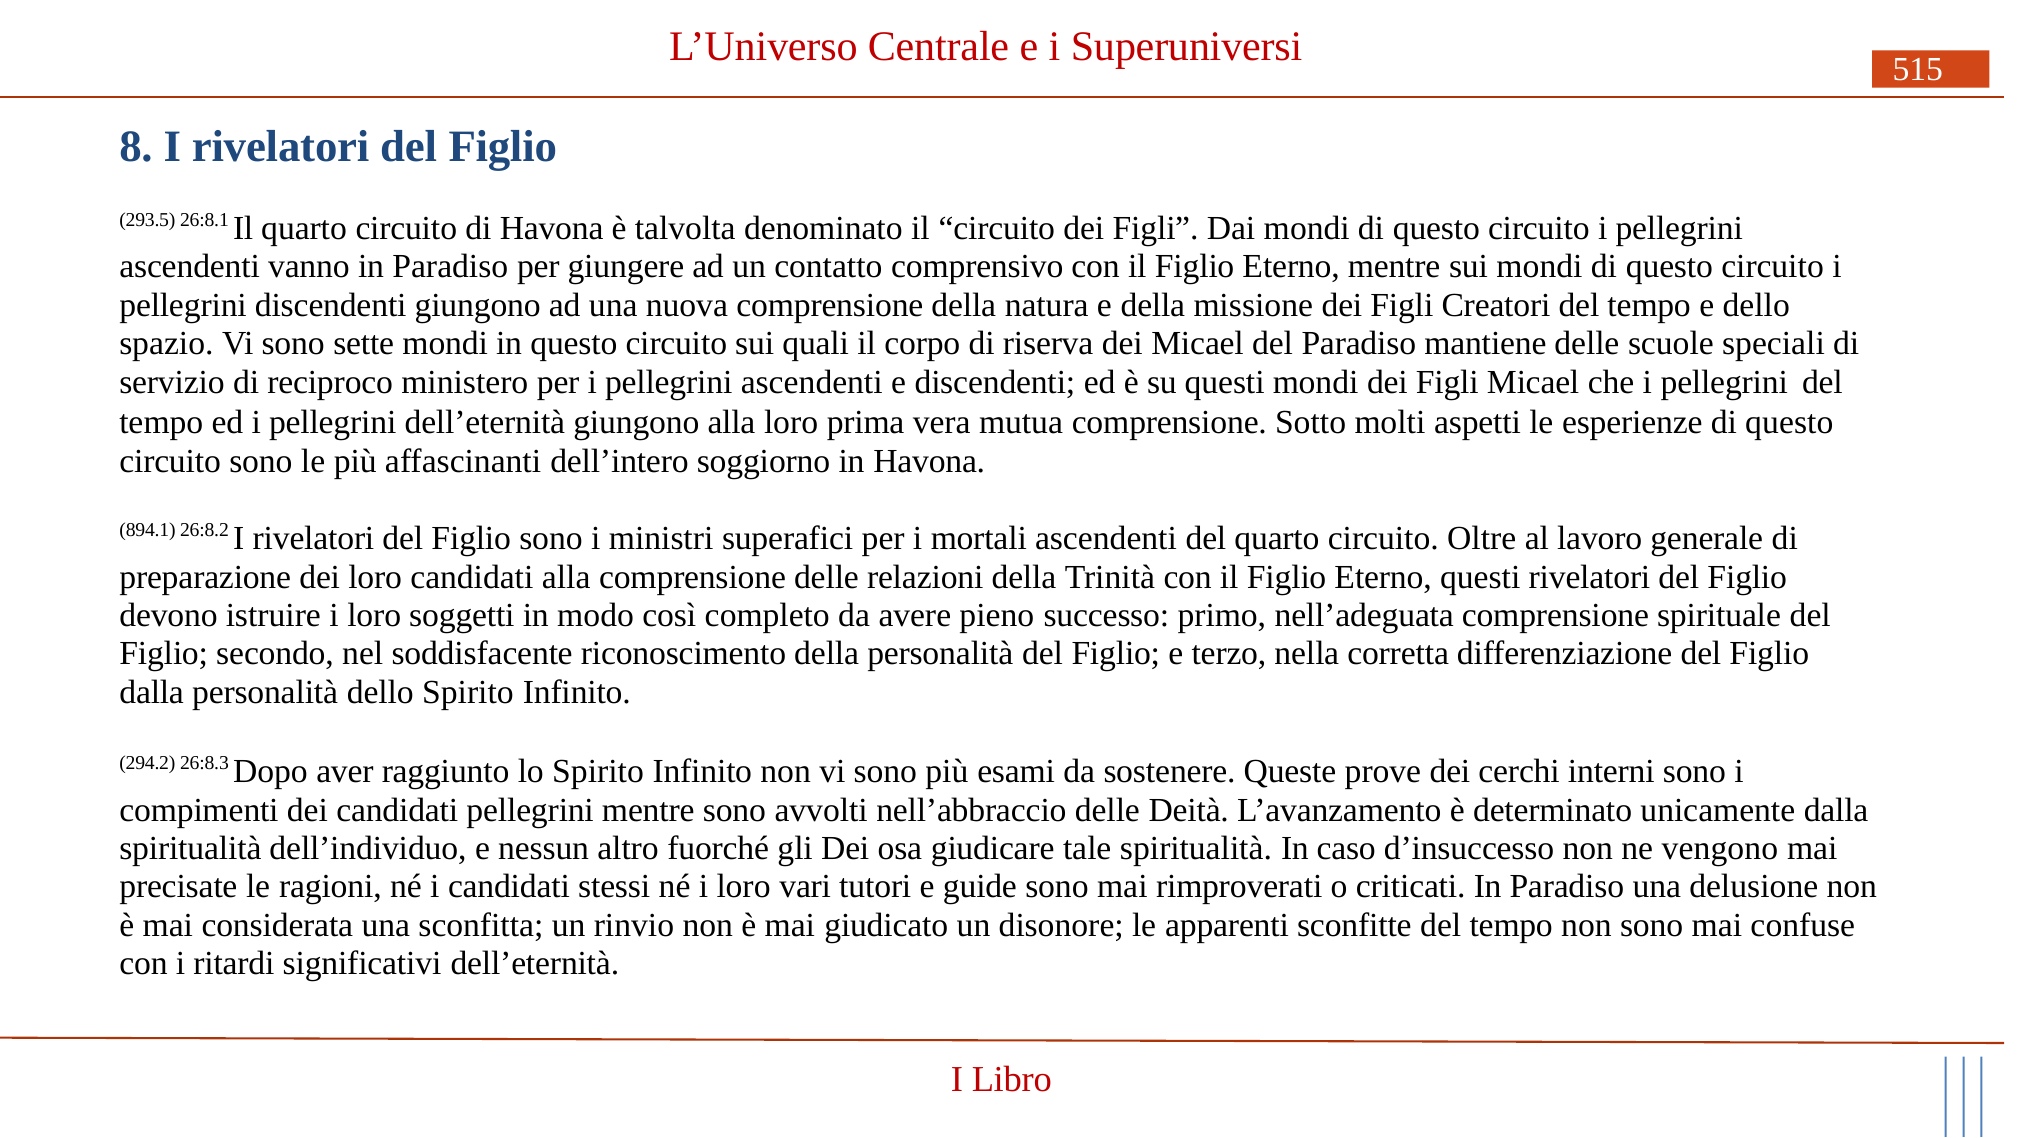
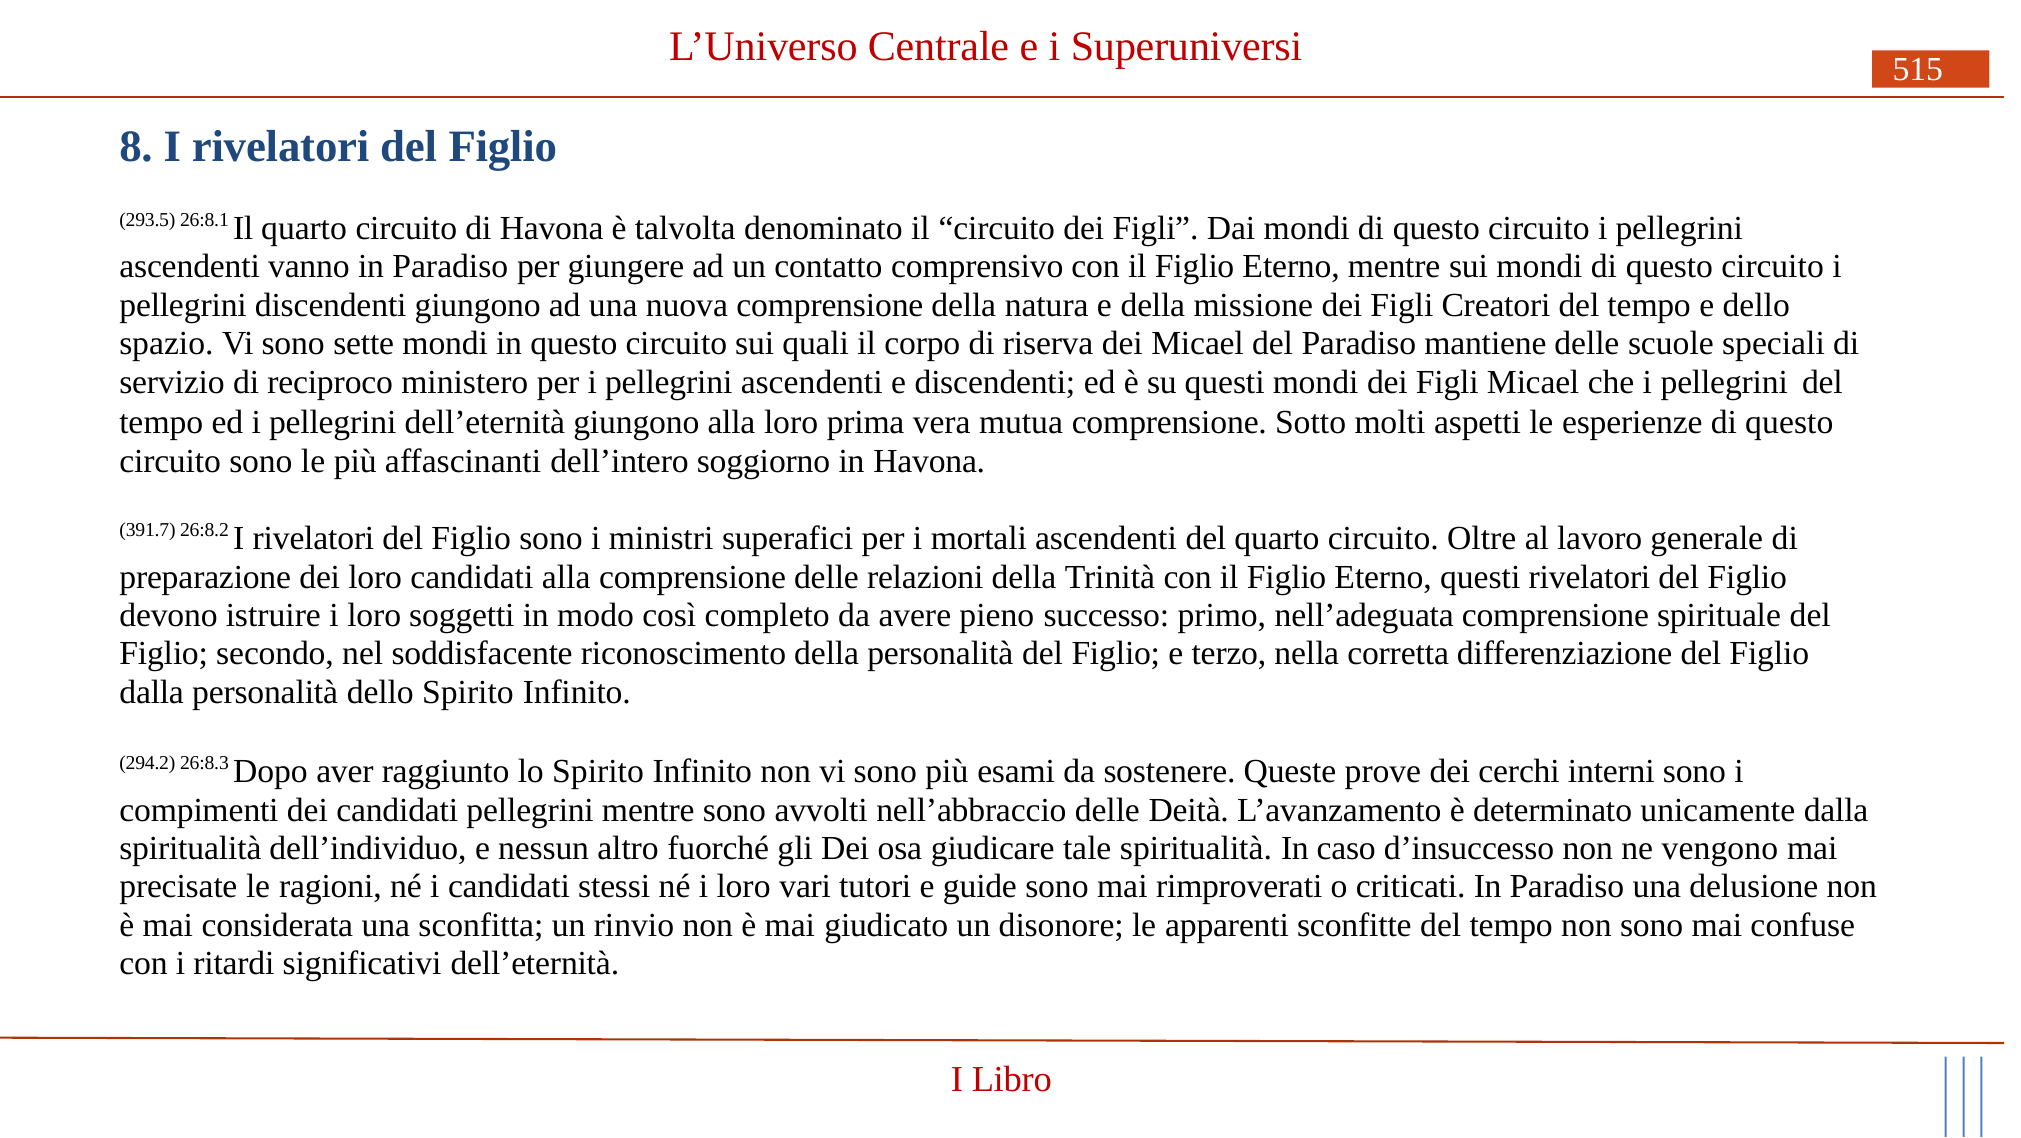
894.1: 894.1 -> 391.7 (148, 530)
